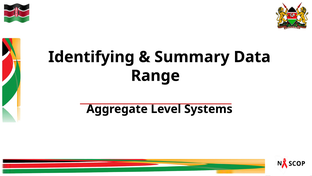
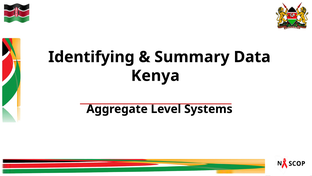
Range: Range -> Kenya (155, 76)
